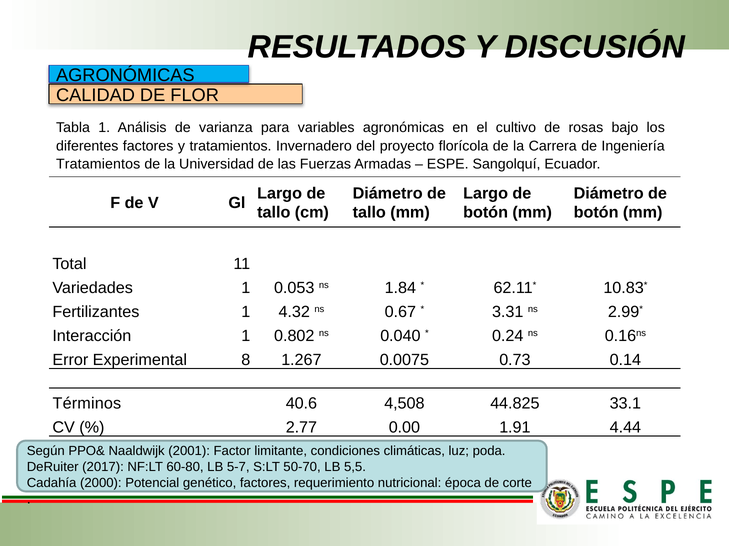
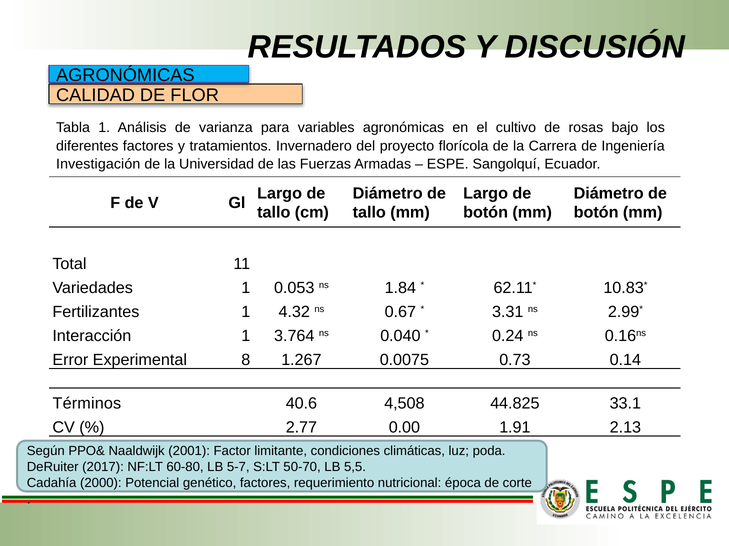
Tratamientos: Tratamientos -> Investigación (98, 164)
0.802: 0.802 -> 3.764 (294, 336)
4.44: 4.44 -> 2.13 (625, 428)
